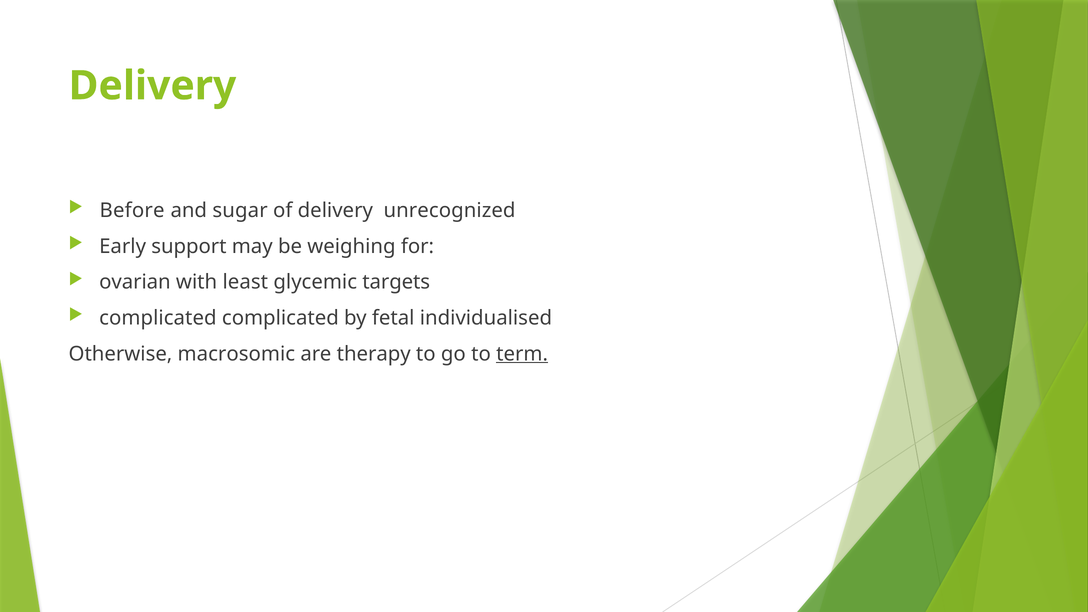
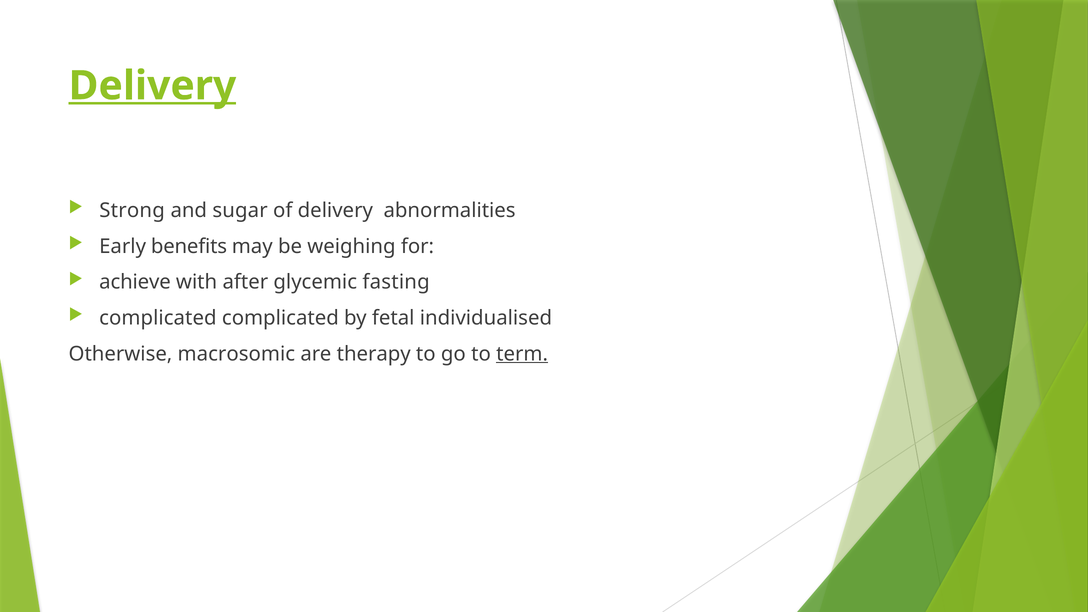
Delivery underline: none -> present (152, 86)
Before: Before -> Strong (132, 211)
unrecognized: unrecognized -> abnormalities (450, 211)
support: support -> benefits (189, 246)
ovarian: ovarian -> achieve (135, 282)
least: least -> after (245, 282)
targets: targets -> fasting (396, 282)
